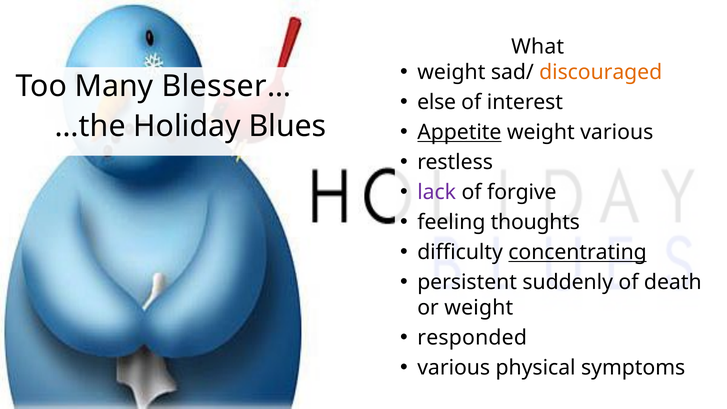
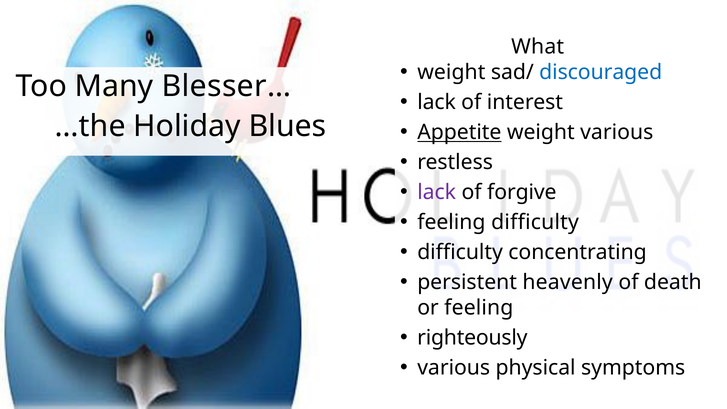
discouraged colour: orange -> blue (601, 72)
else: else -> lack (437, 102)
feeling thoughts: thoughts -> difficulty (535, 222)
concentrating underline: present -> none (578, 252)
suddenly: suddenly -> heavenly (568, 282)
or weight: weight -> feeling (479, 308)
responded: responded -> righteously (472, 338)
